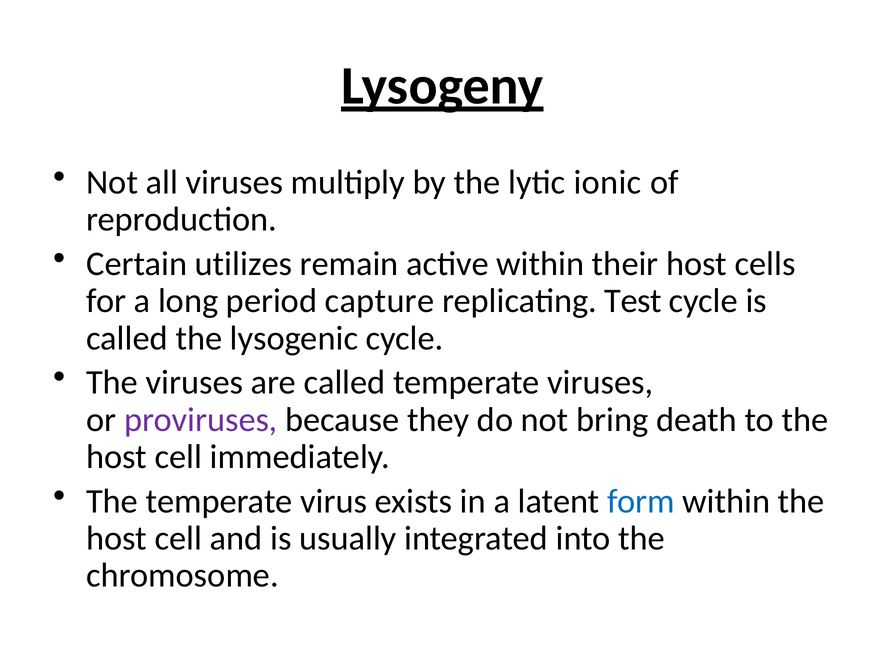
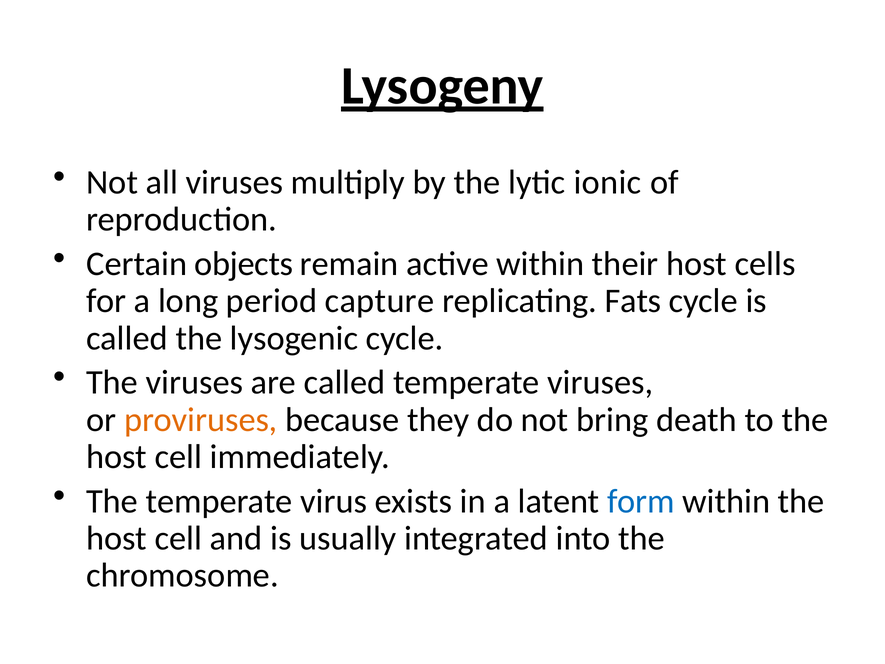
utilizes: utilizes -> objects (244, 264)
Test: Test -> Fats (633, 301)
proviruses colour: purple -> orange (201, 420)
